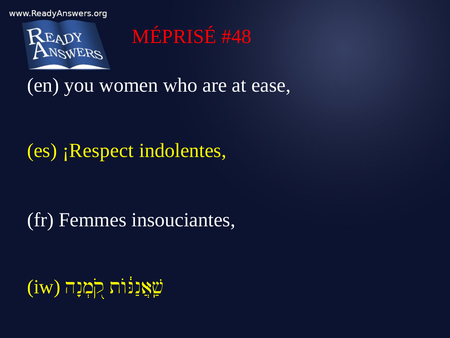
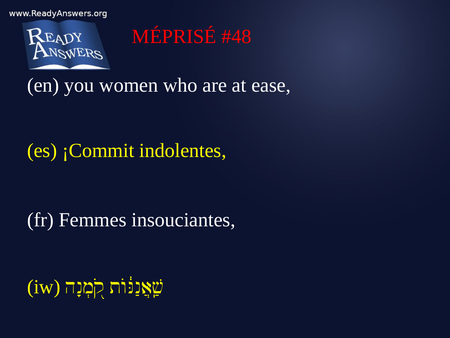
¡Respect: ¡Respect -> ¡Commit (98, 150)
